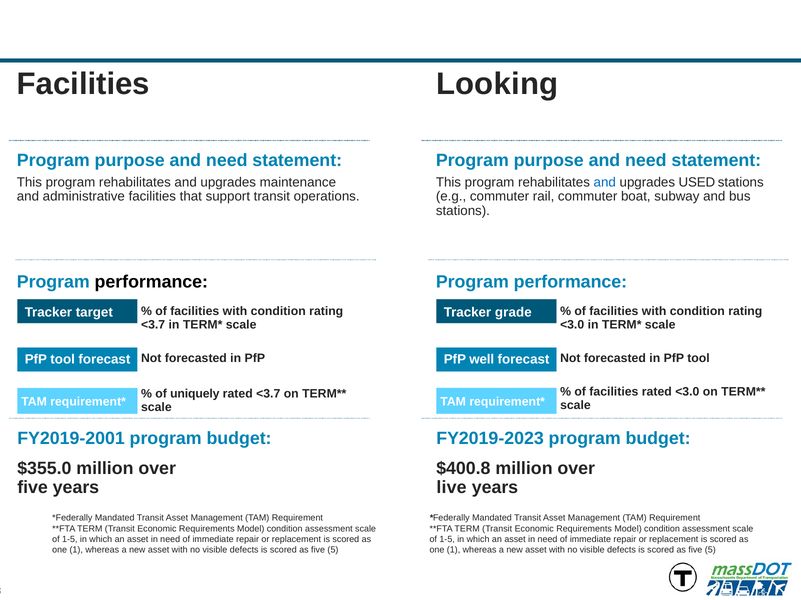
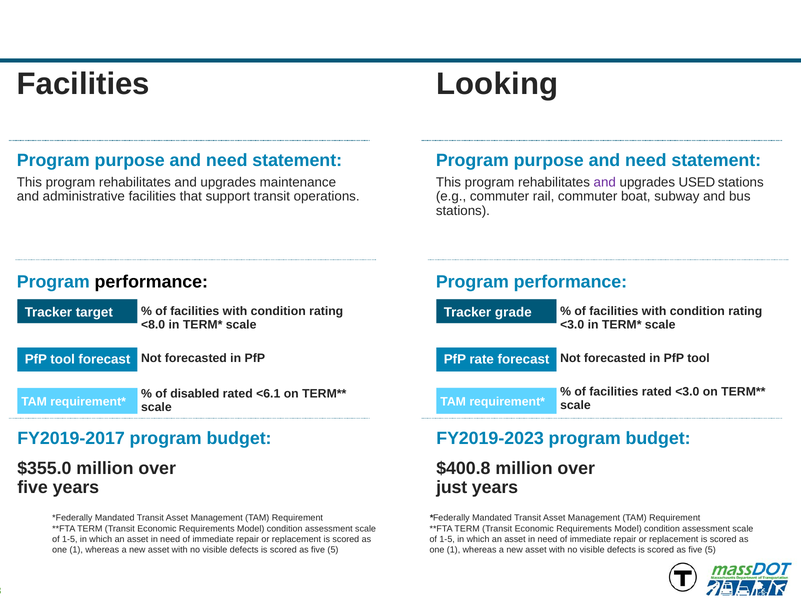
and colour: blue -> purple (605, 182)
<3.7: <3.7 -> <8.0 (153, 325)
well: well -> rate (482, 360)
uniquely: uniquely -> disabled (195, 394)
rated <3.7: <3.7 -> <6.1 (268, 394)
FY2019-2001: FY2019-2001 -> FY2019-2017 (71, 439)
live: live -> just (452, 488)
